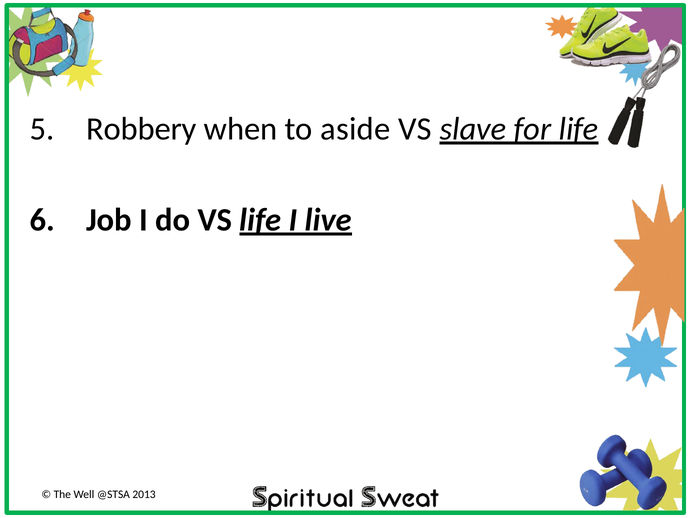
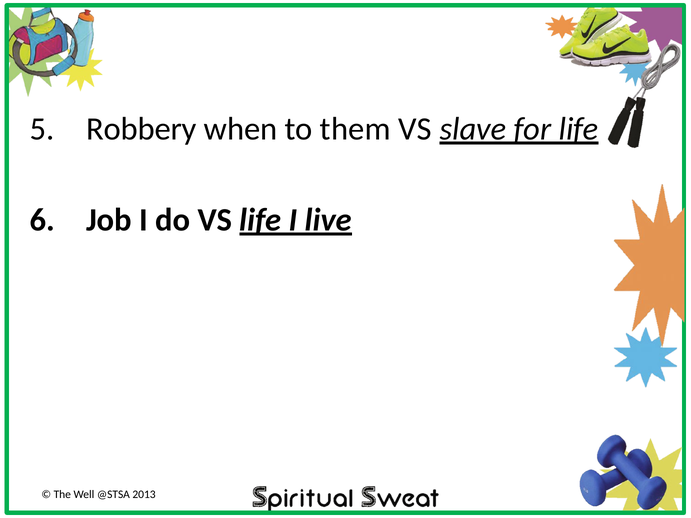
aside: aside -> them (355, 129)
